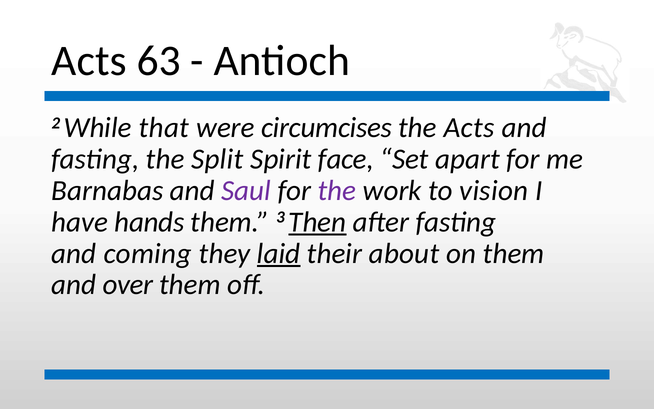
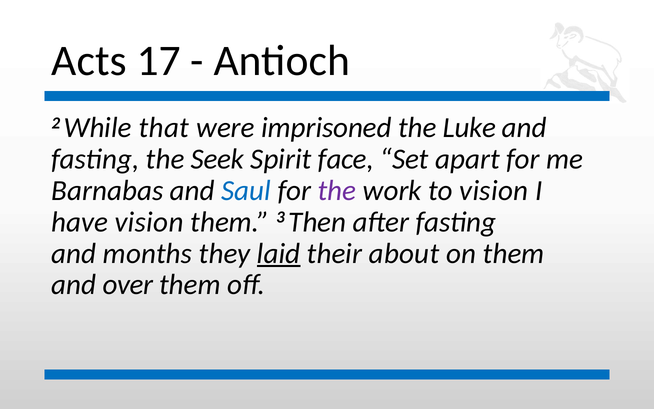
63: 63 -> 17 (159, 61)
circumcises: circumcises -> imprisoned (327, 128)
the Acts: Acts -> Luke (469, 128)
Split: Split -> Seek (218, 159)
Saul colour: purple -> blue (246, 190)
have hands: hands -> vision (149, 222)
Then underline: present -> none (317, 222)
coming: coming -> months (148, 253)
